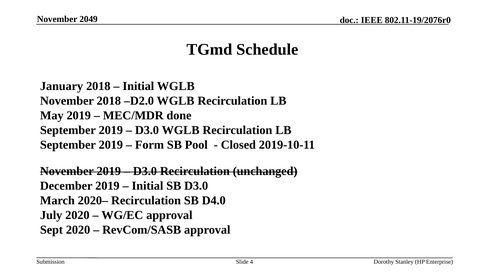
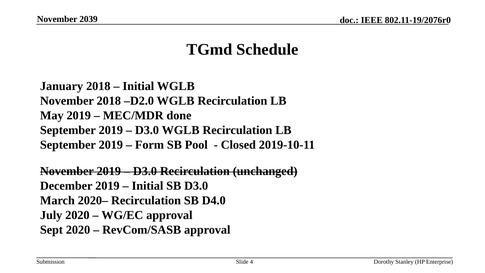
2049: 2049 -> 2039 (89, 19)
